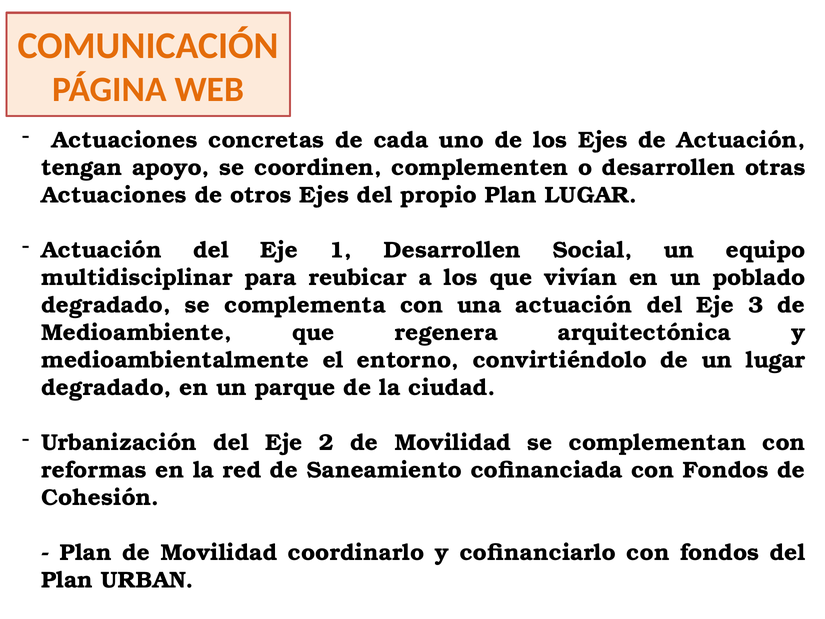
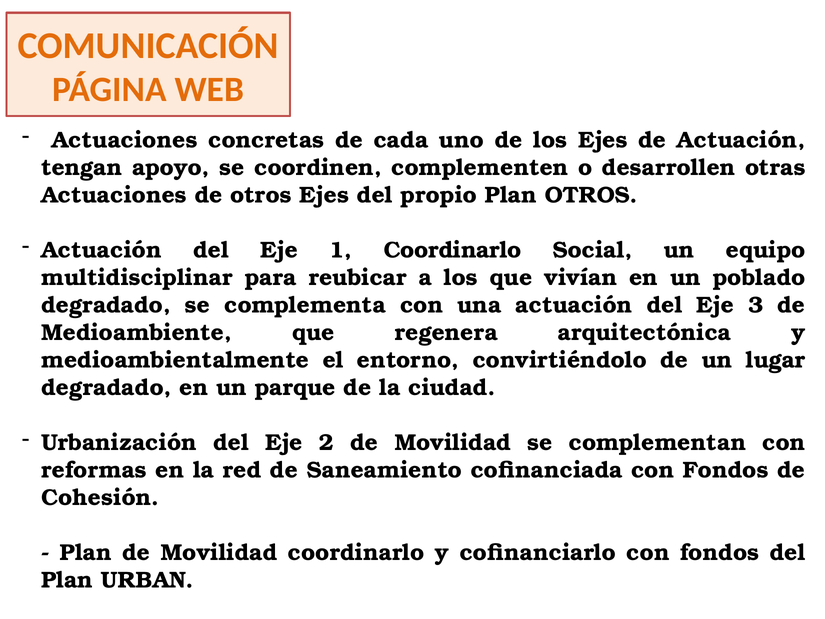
Plan LUGAR: LUGAR -> OTROS (591, 195)
1 Desarrollen: Desarrollen -> Coordinarlo (453, 250)
